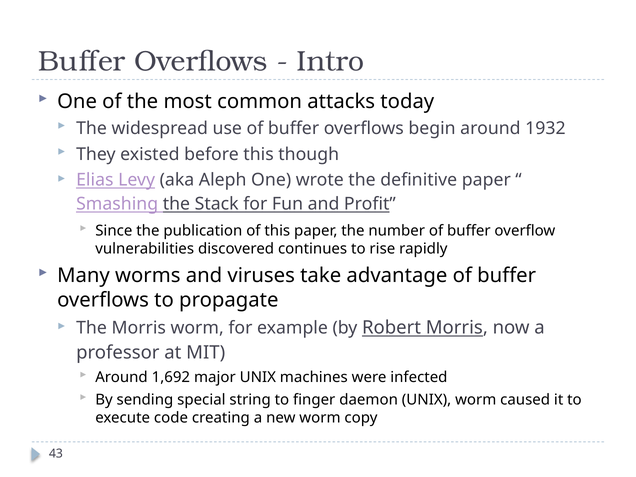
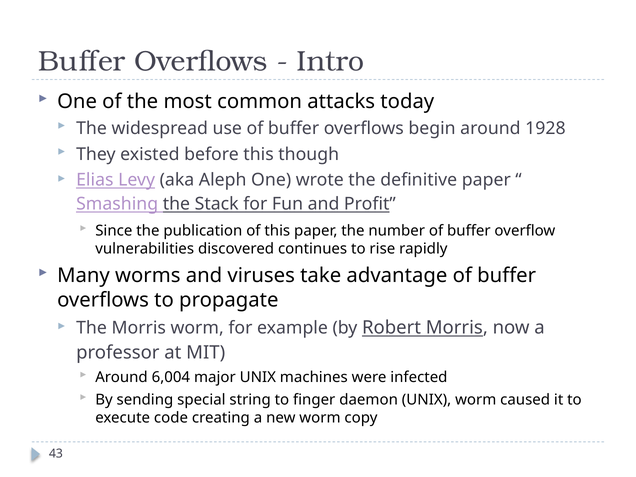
1932: 1932 -> 1928 (545, 129)
1,692: 1,692 -> 6,004 (171, 377)
